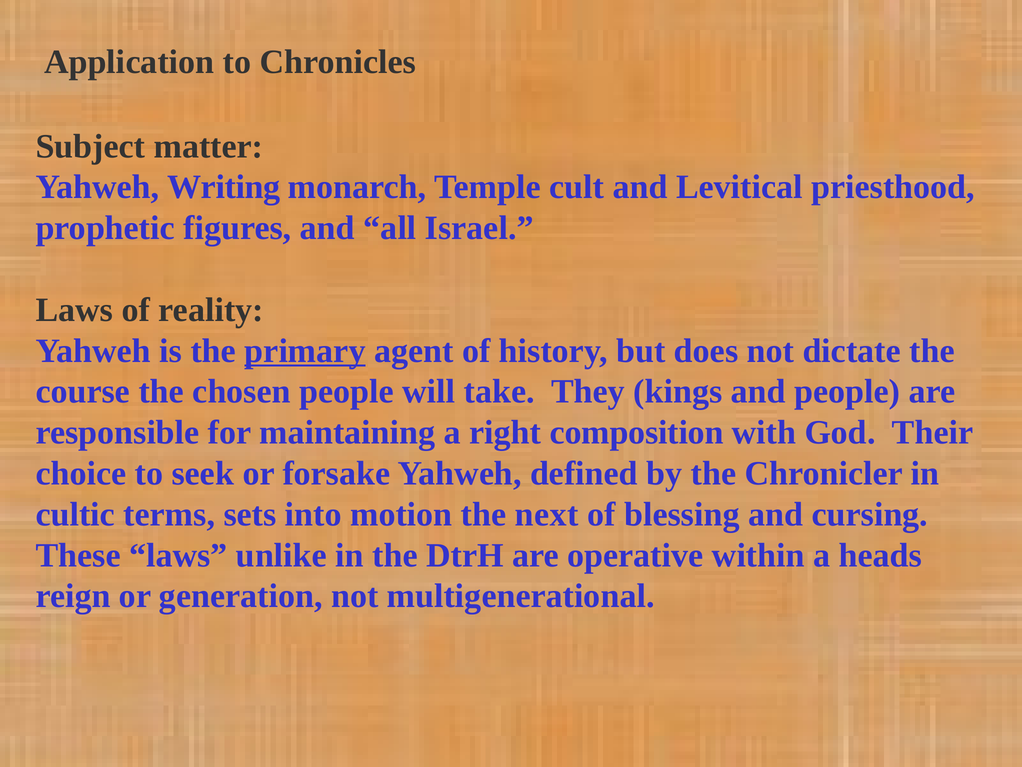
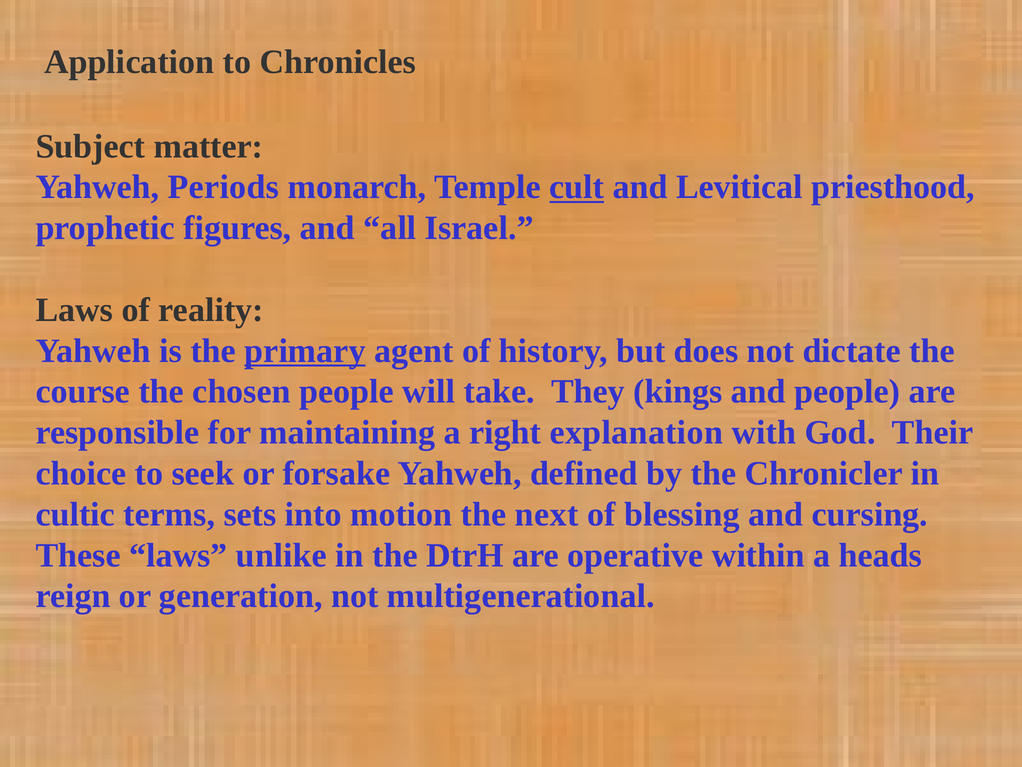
Writing: Writing -> Periods (224, 187)
cult underline: none -> present (577, 187)
composition: composition -> explanation (636, 432)
